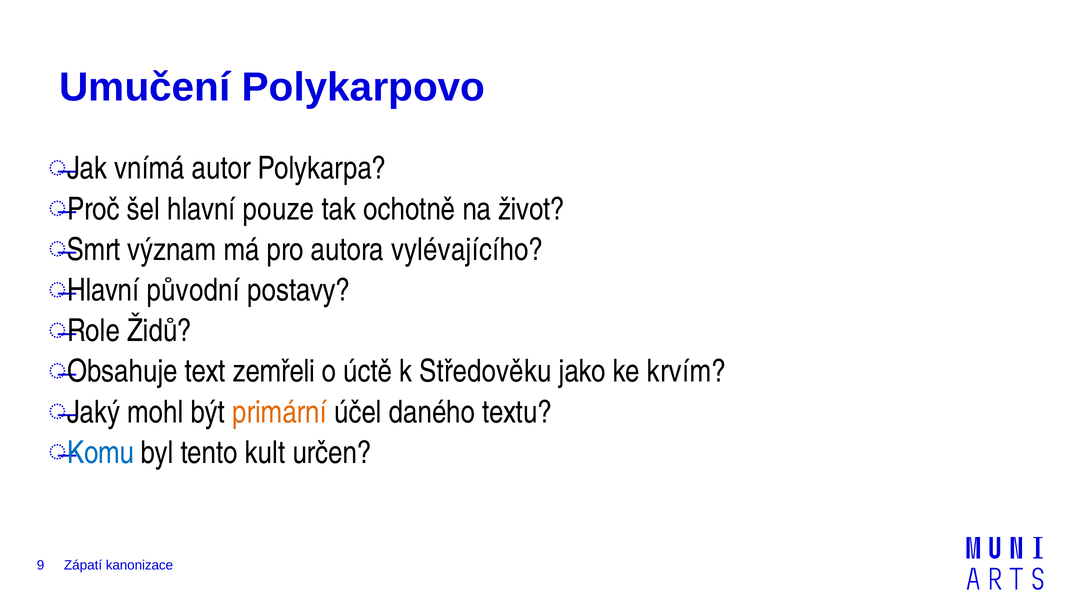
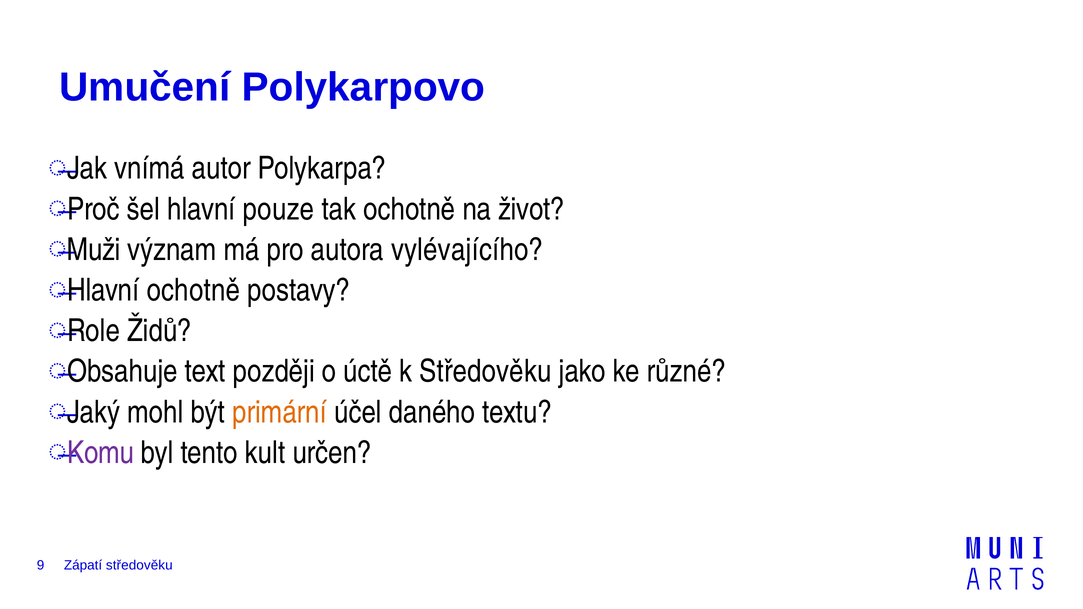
Smrt: Smrt -> Muži (94, 250)
Hlavní původní: původní -> ochotně (193, 290)
zemřeli: zemřeli -> později (274, 372)
krvím: krvím -> různé (687, 372)
Komu colour: blue -> purple (101, 453)
Zápatí kanonizace: kanonizace -> středověku (139, 565)
